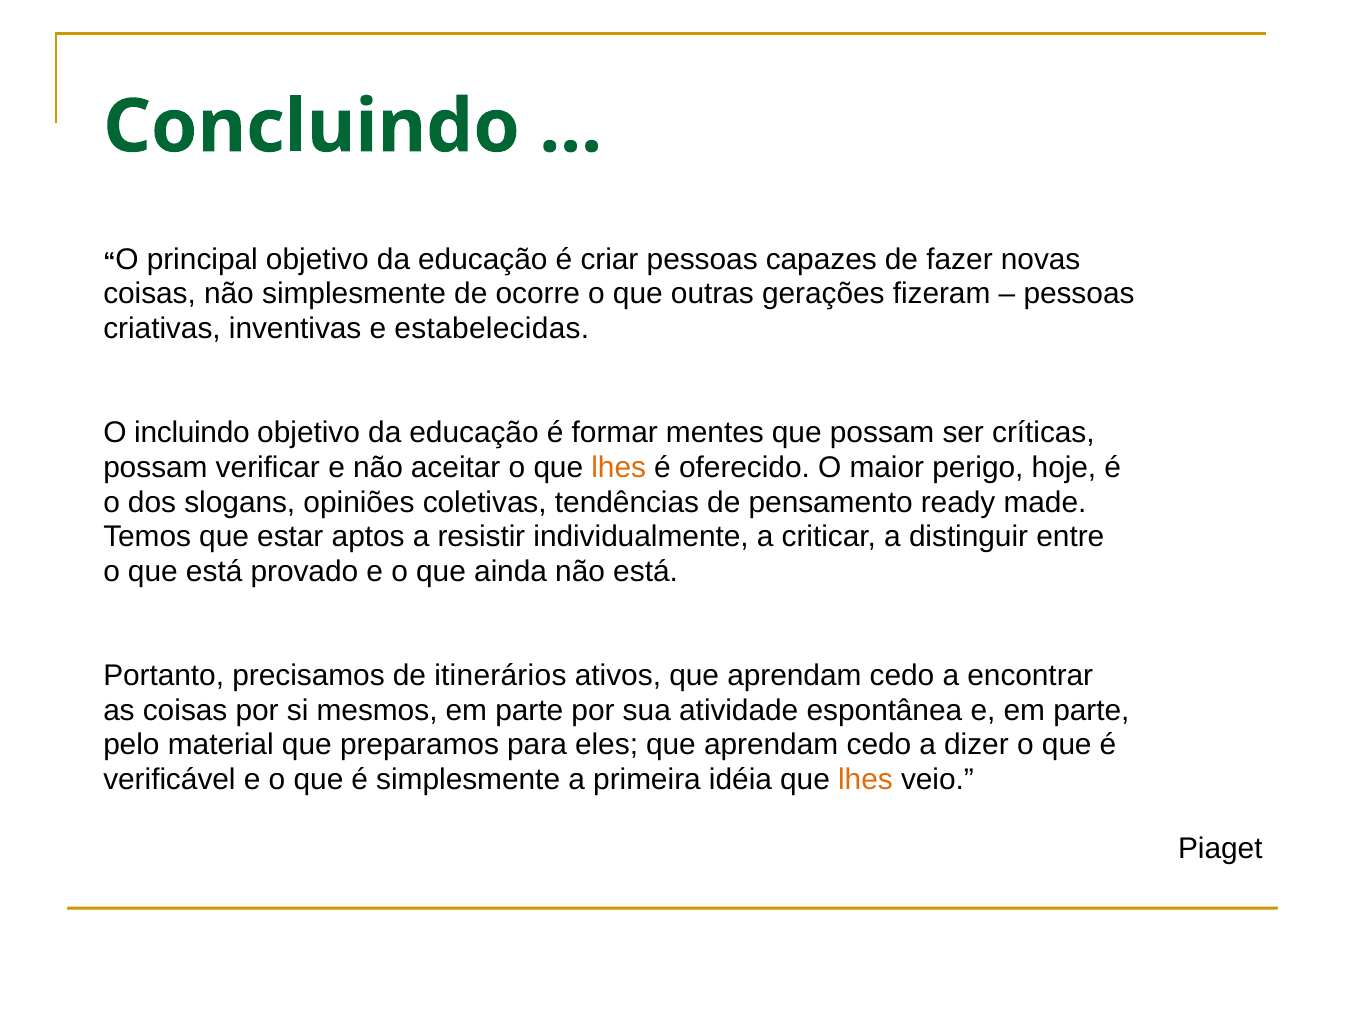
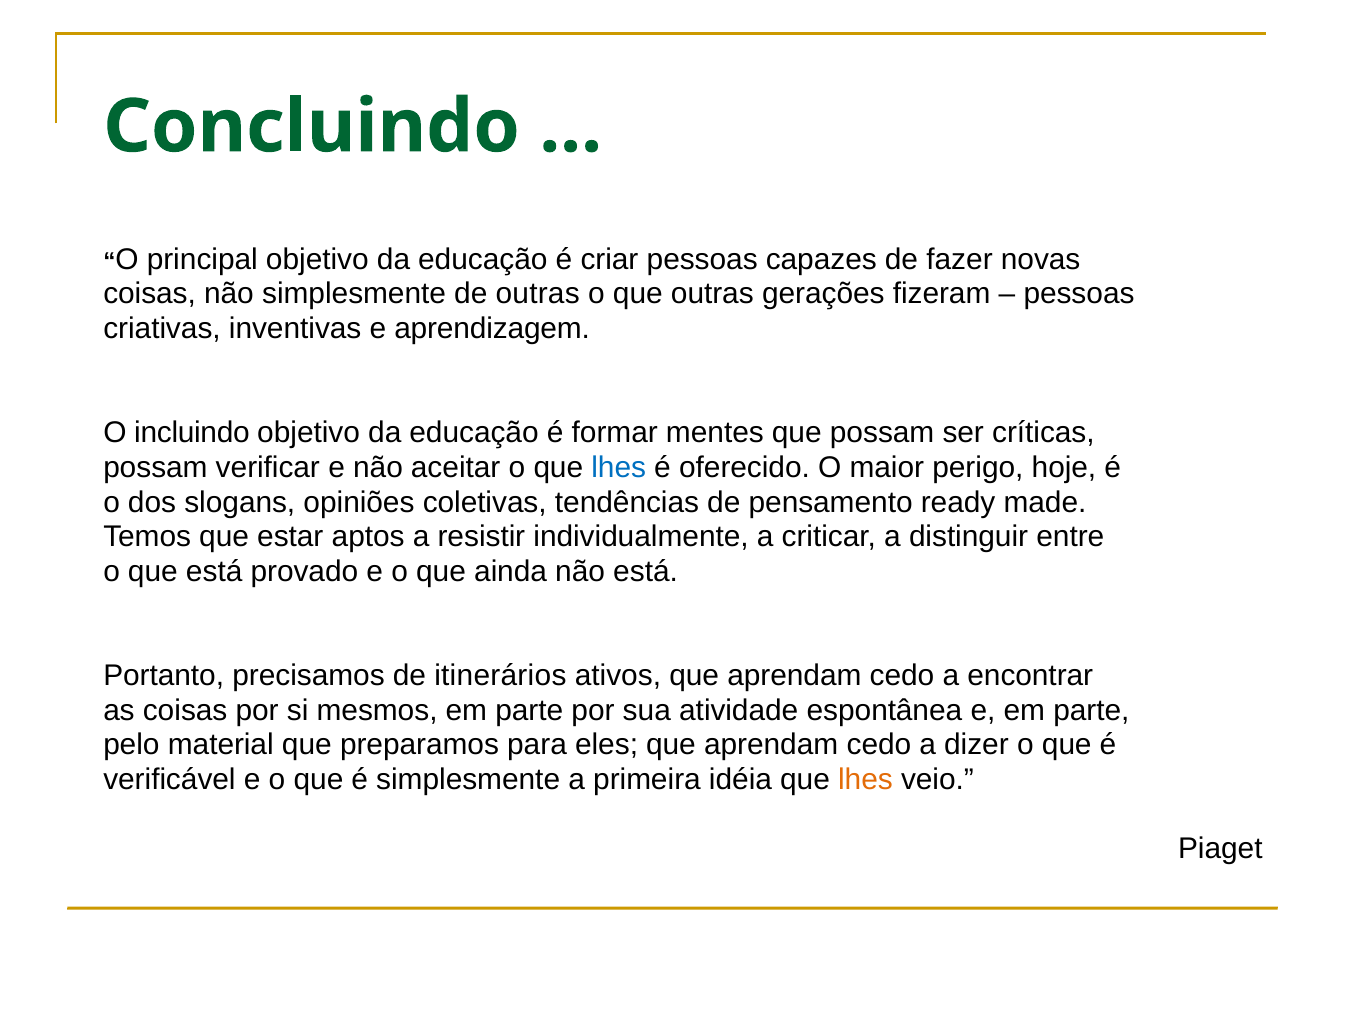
de ocorre: ocorre -> outras (538, 294)
estabelecidas: estabelecidas -> aprendizagem (492, 329)
lhes colour: orange -> blue (619, 467)
